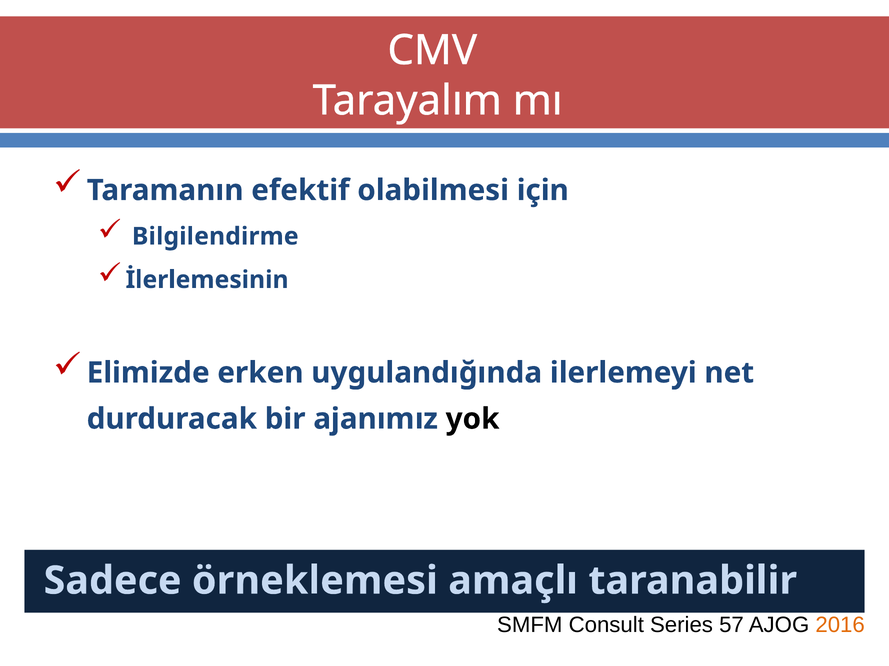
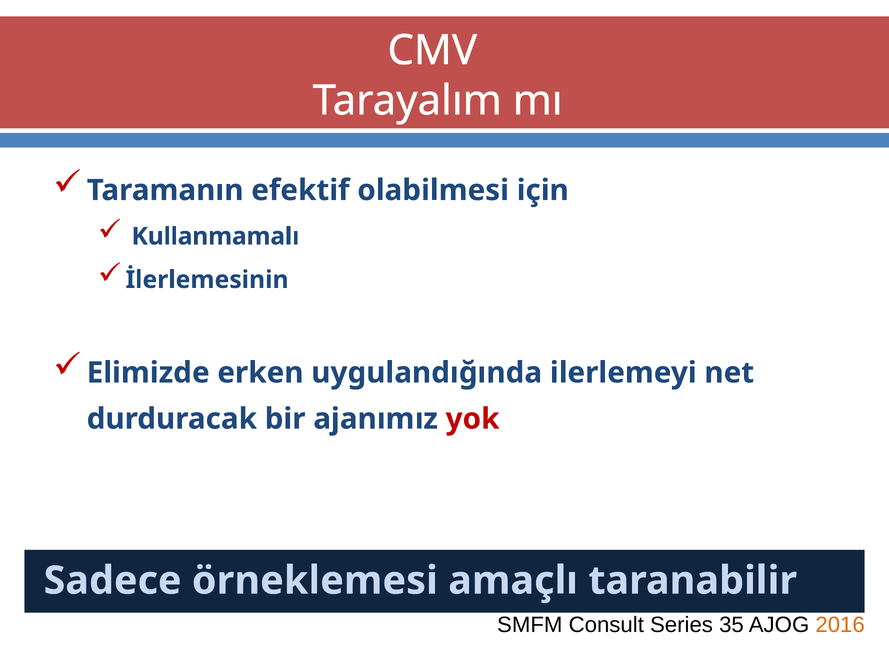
Bilgilendirme: Bilgilendirme -> Kullanmamalı (215, 237)
yok colour: black -> red (473, 419)
57: 57 -> 35 (731, 626)
